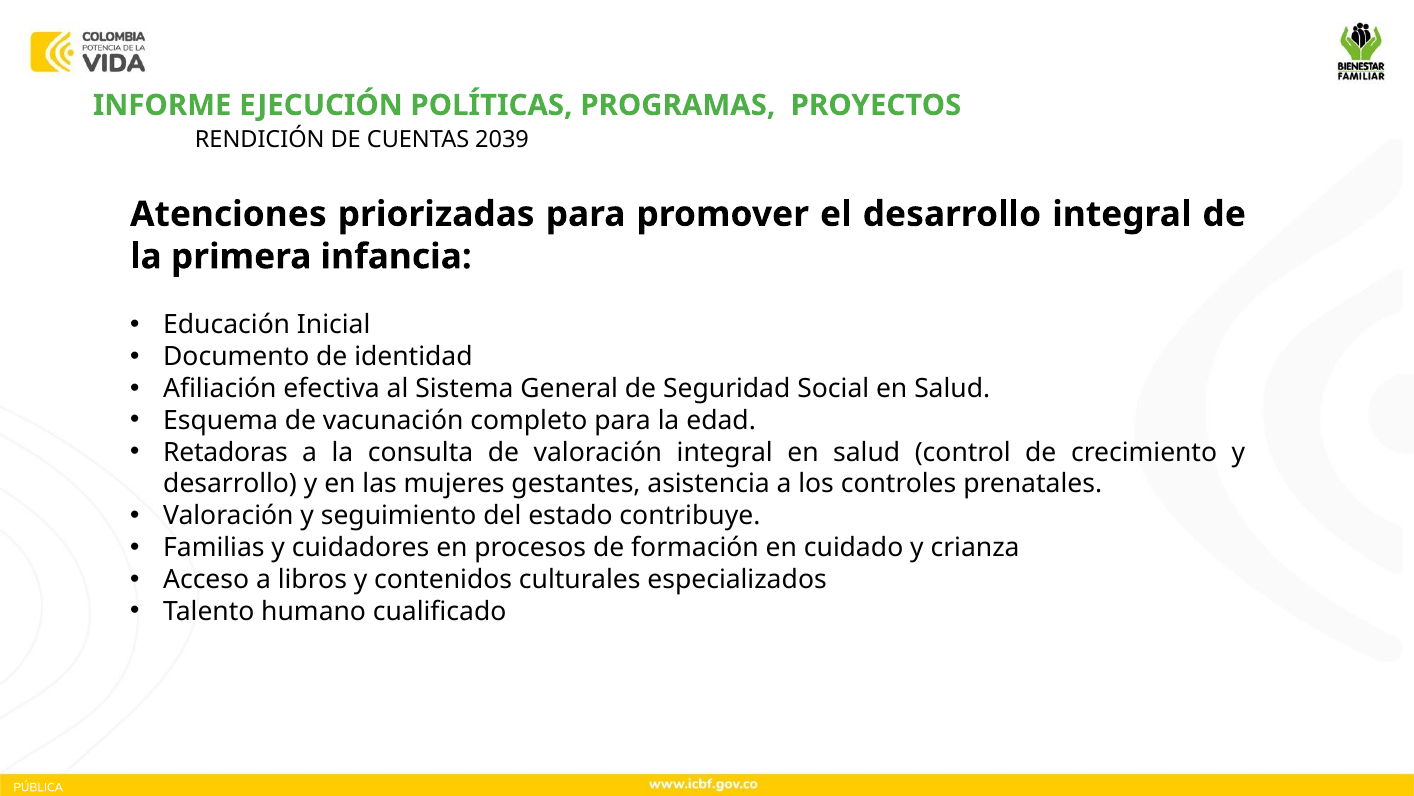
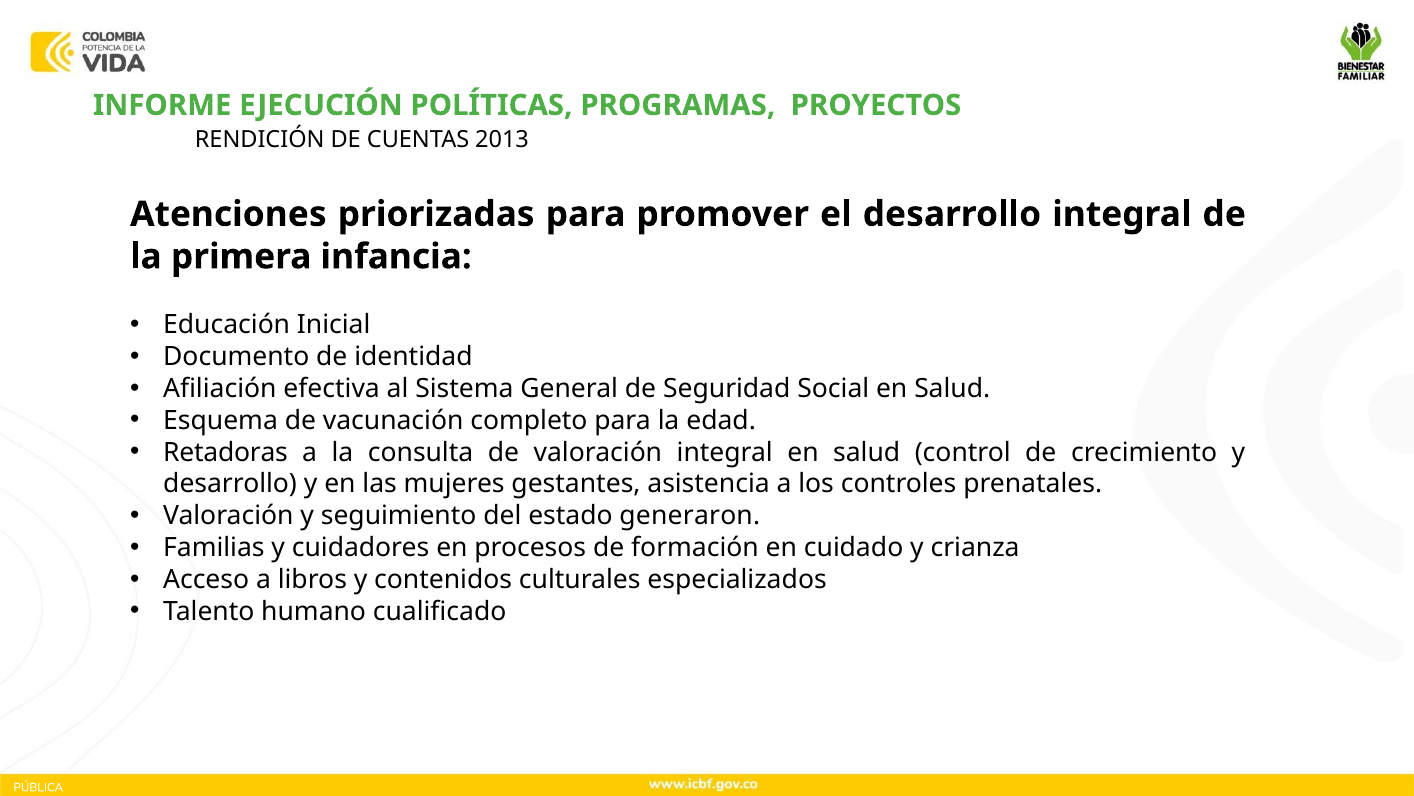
2039: 2039 -> 2013 (502, 139)
contribuye: contribuye -> generaron (690, 516)
